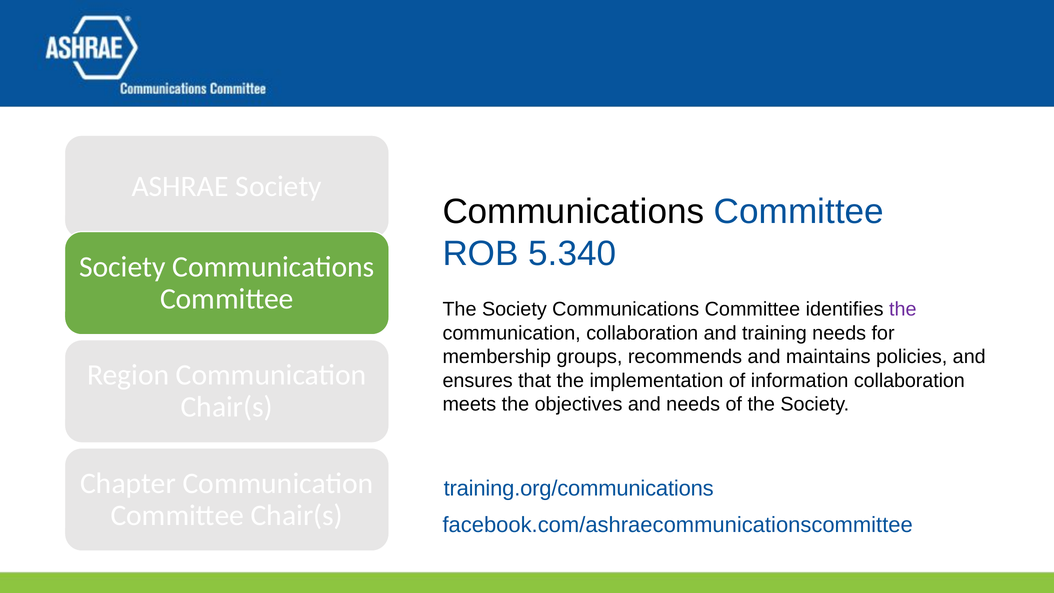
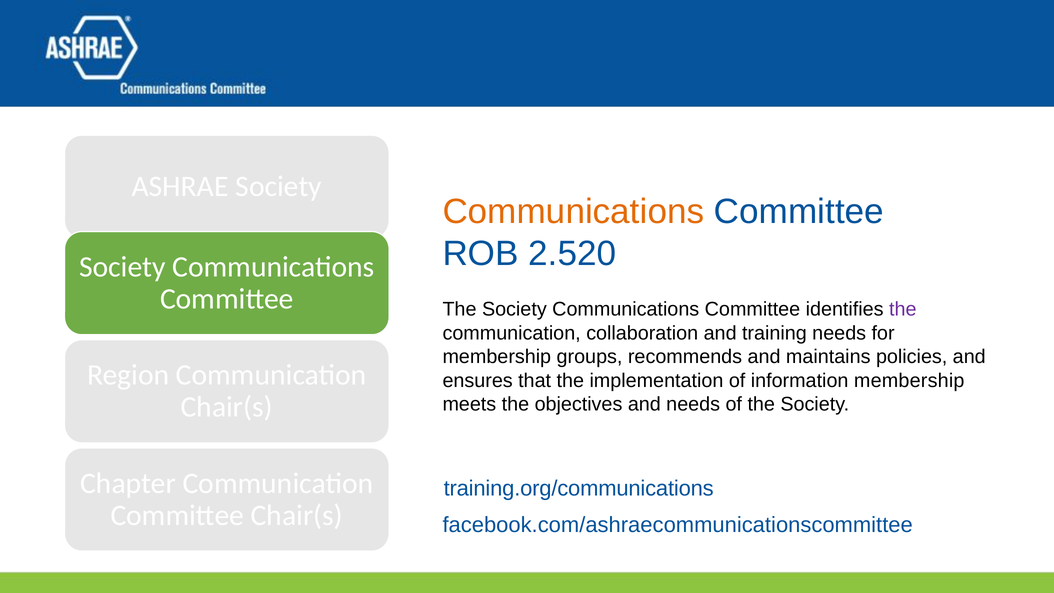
Communications colour: black -> orange (573, 212)
5.340: 5.340 -> 2.520 (572, 254)
information collaboration: collaboration -> membership (909, 380)
